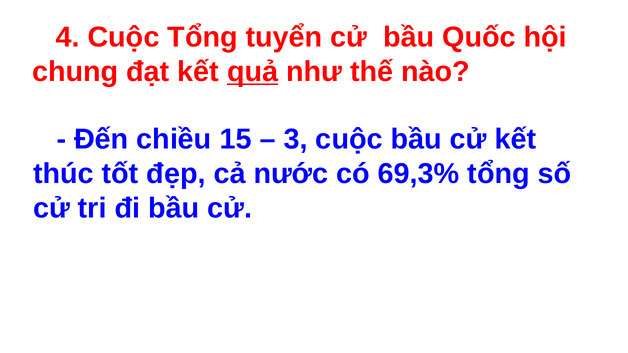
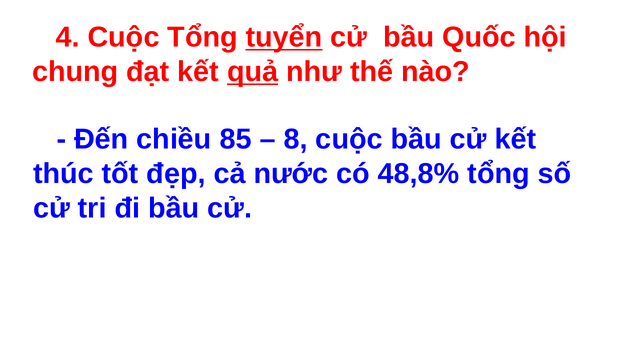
tuyển underline: none -> present (284, 37)
15: 15 -> 85 (236, 139)
3: 3 -> 8 (296, 139)
69,3%: 69,3% -> 48,8% (419, 174)
